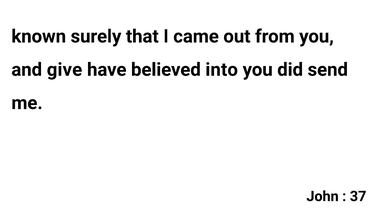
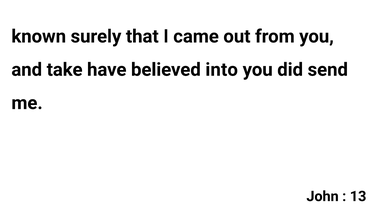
give: give -> take (65, 70)
37: 37 -> 13 (358, 196)
